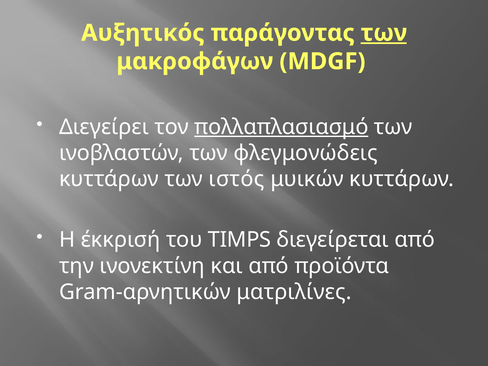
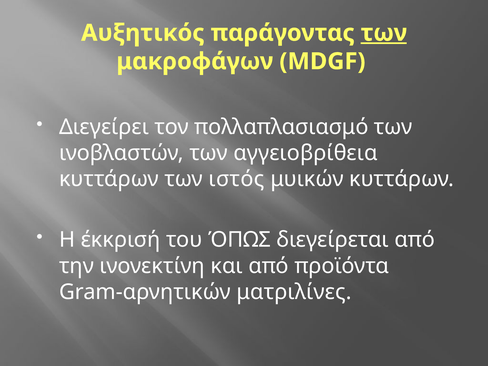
πολλαπλασιασμό underline: present -> none (281, 127)
φλεγμονώδεις: φλεγμονώδεις -> αγγειοβρίθεια (306, 153)
TIMPS: TIMPS -> ΌΠΩΣ (240, 240)
